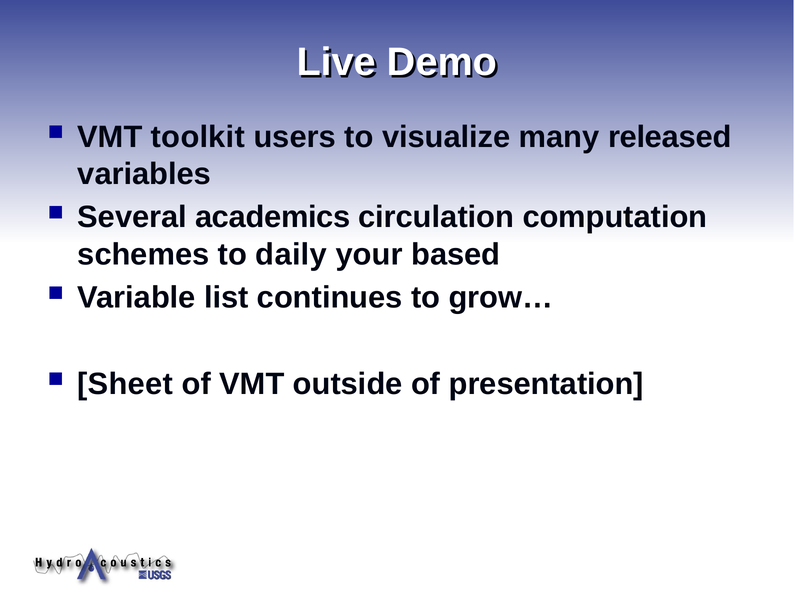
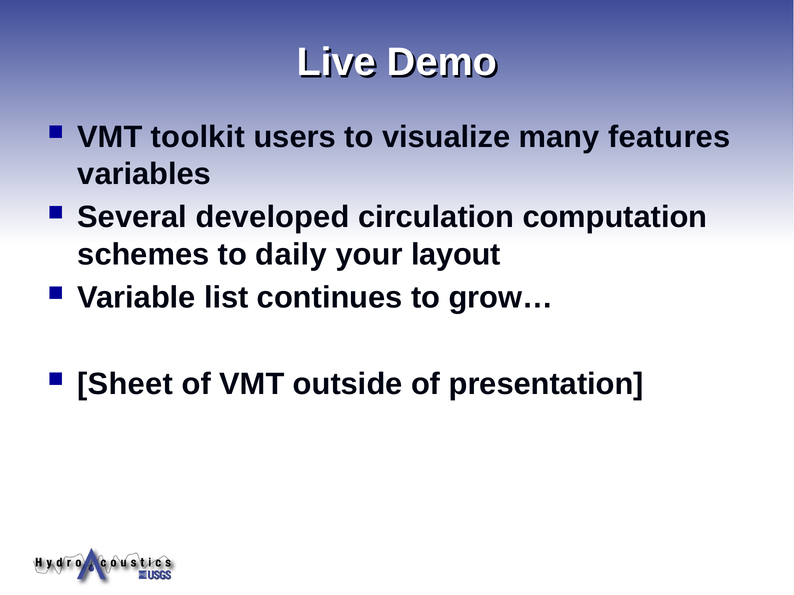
released: released -> features (669, 137)
academics: academics -> developed (273, 217)
based: based -> layout (456, 255)
